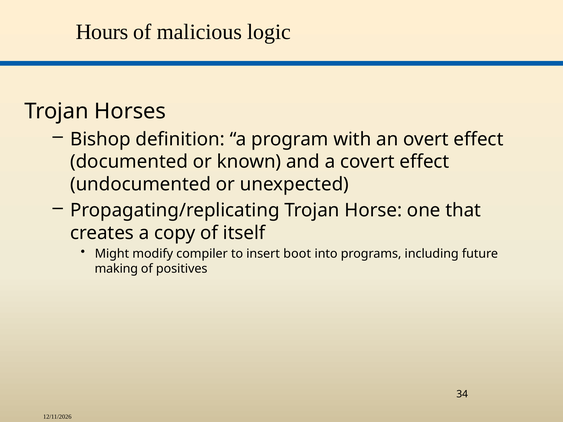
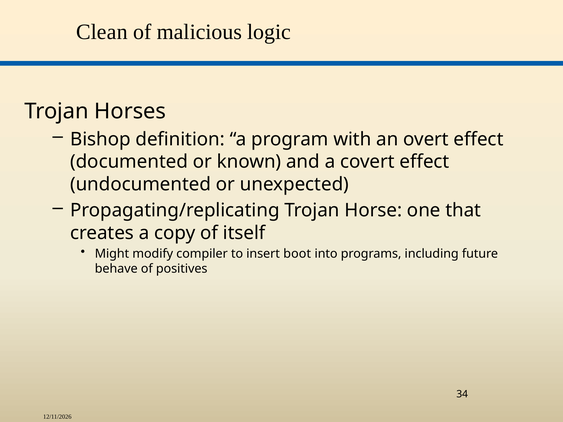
Hours: Hours -> Clean (102, 32)
making: making -> behave (116, 269)
